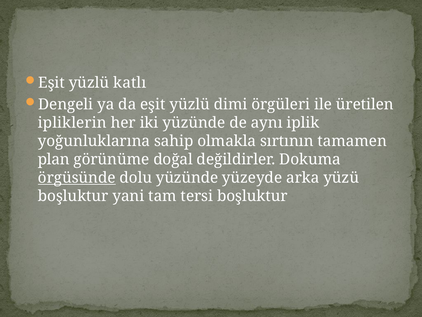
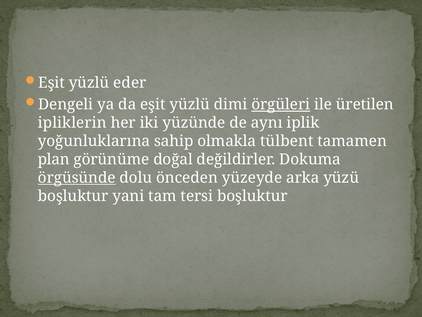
katlı: katlı -> eder (130, 83)
örgüleri underline: none -> present (281, 104)
sırtının: sırtının -> tülbent (287, 141)
dolu yüzünde: yüzünde -> önceden (187, 178)
